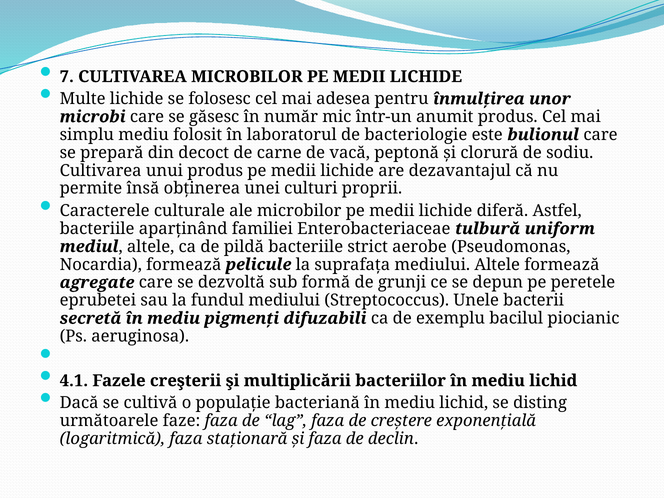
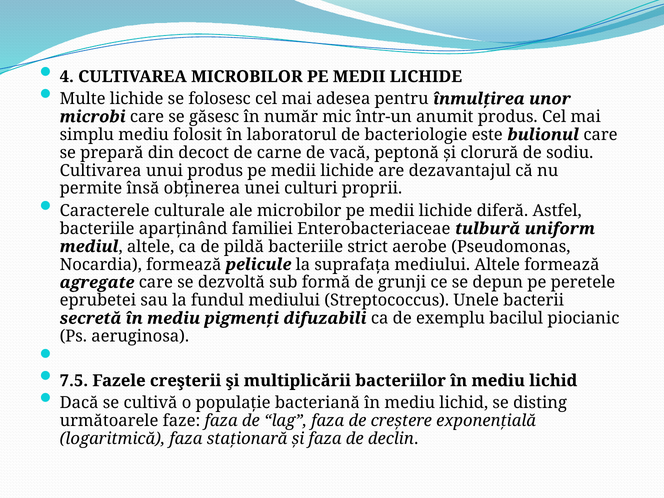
7: 7 -> 4 (67, 77)
4.1: 4.1 -> 7.5 (74, 381)
